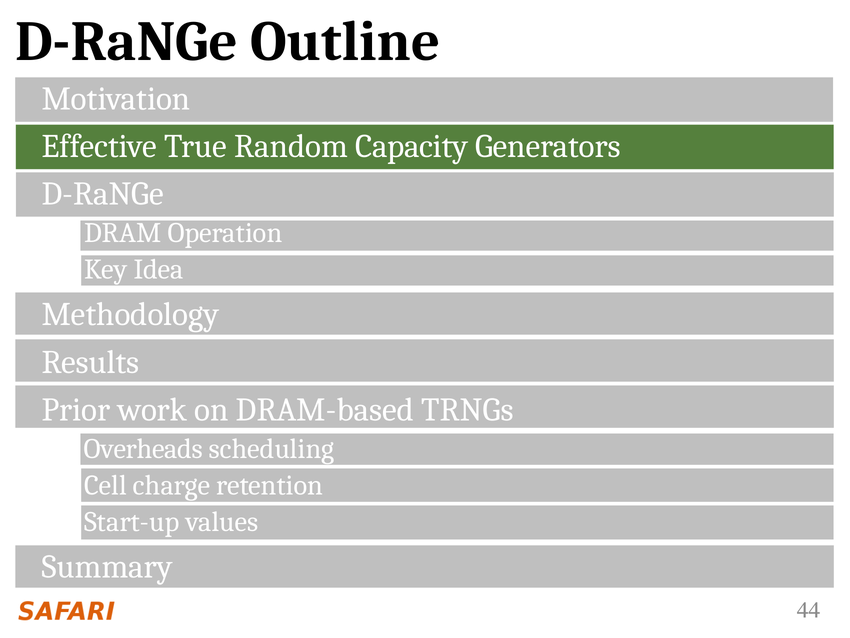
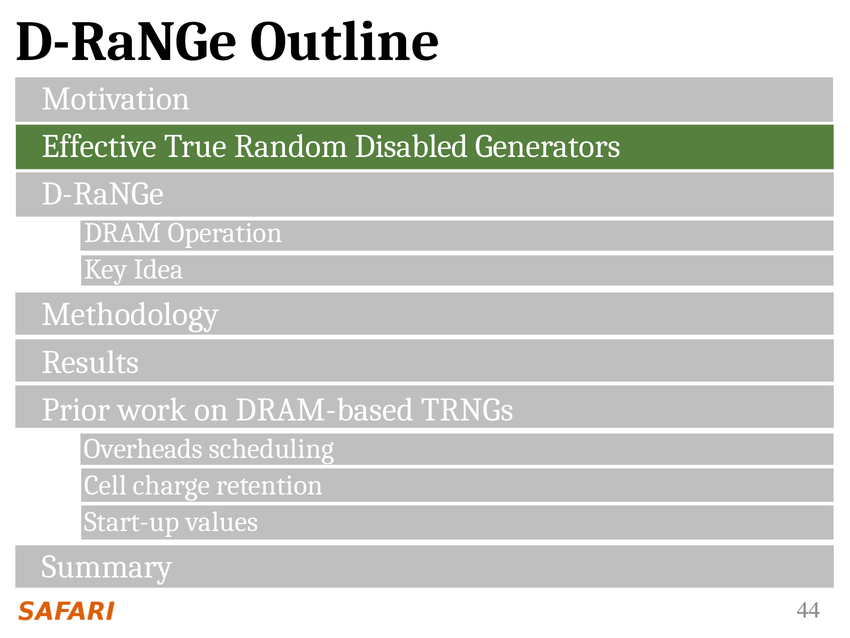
Capacity: Capacity -> Disabled (412, 146)
